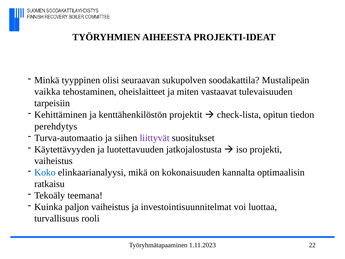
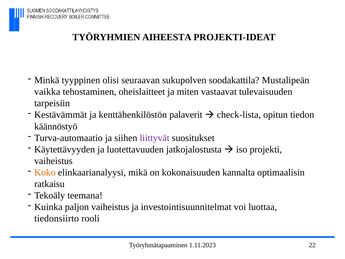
Kehittäminen: Kehittäminen -> Kestävämmät (61, 115)
projektit: projektit -> palaverit (186, 115)
perehdytys: perehdytys -> käännöstyö (56, 126)
Koko colour: blue -> orange (45, 172)
turvallisuus: turvallisuus -> tiedonsiirto (57, 218)
